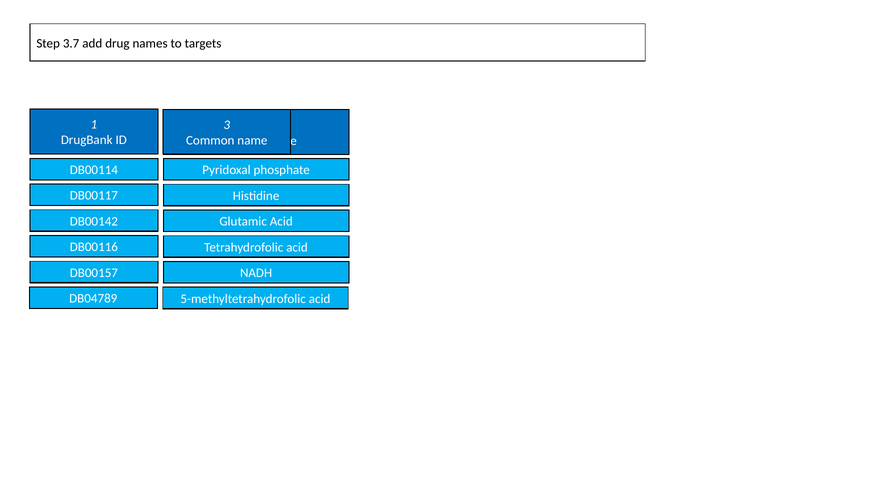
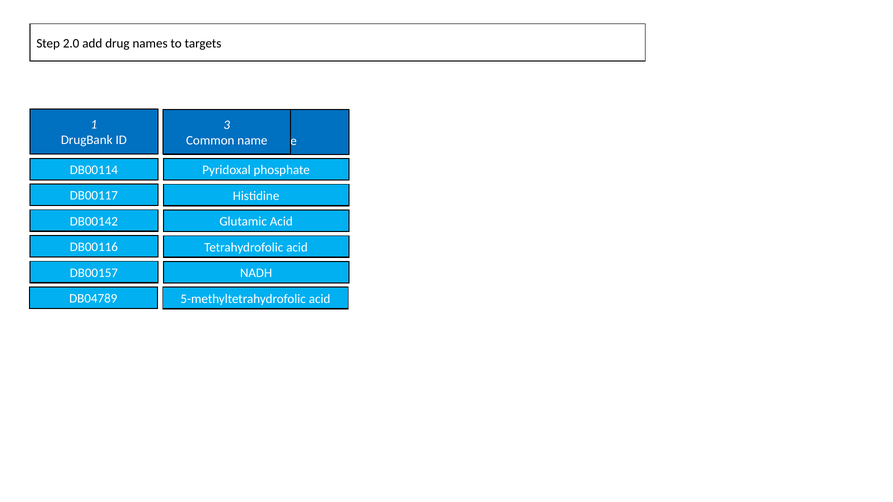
3.7: 3.7 -> 2.0 (71, 43)
